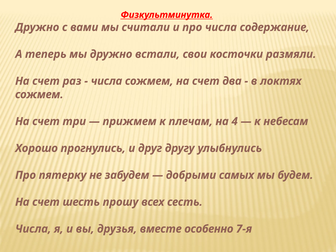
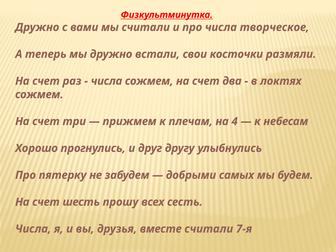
содержание: содержание -> творческое (275, 27)
вместе особенно: особенно -> считали (209, 229)
